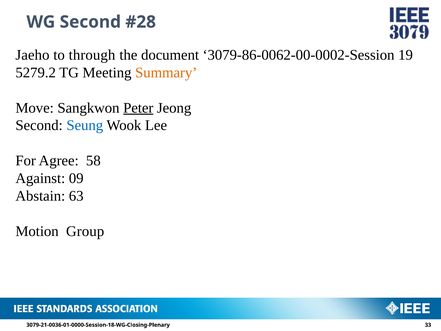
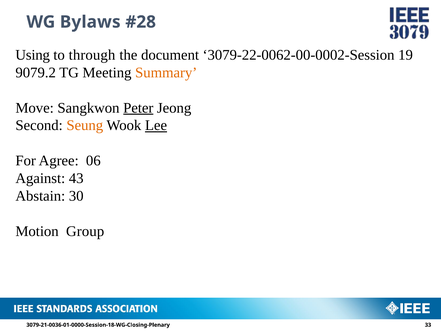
WG Second: Second -> Bylaws (90, 22)
Jaeho: Jaeho -> Using (33, 55)
3079-86-0062-00-0002-Session: 3079-86-0062-00-0002-Session -> 3079-22-0062-00-0002-Session (299, 55)
5279.2: 5279.2 -> 9079.2 (36, 72)
Seung colour: blue -> orange (85, 125)
Lee underline: none -> present (156, 125)
58: 58 -> 06 (93, 161)
09: 09 -> 43 (76, 178)
63: 63 -> 30 (76, 196)
